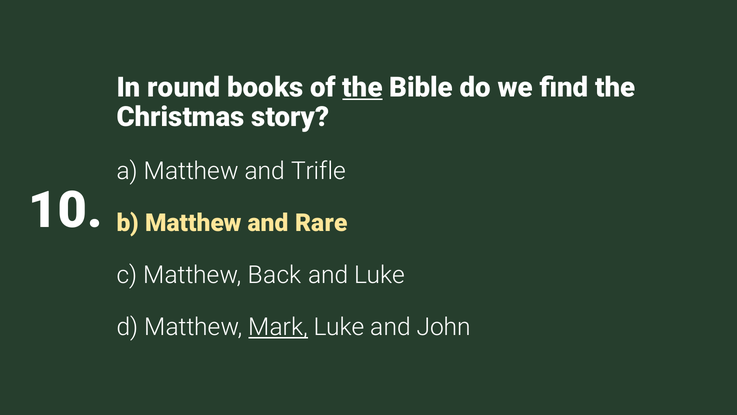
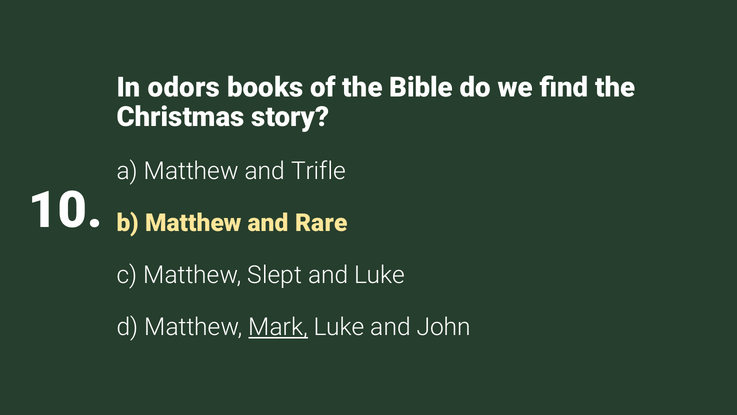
round: round -> odors (184, 87)
the underline: present -> none (363, 87)
Back: Back -> Slept (275, 275)
